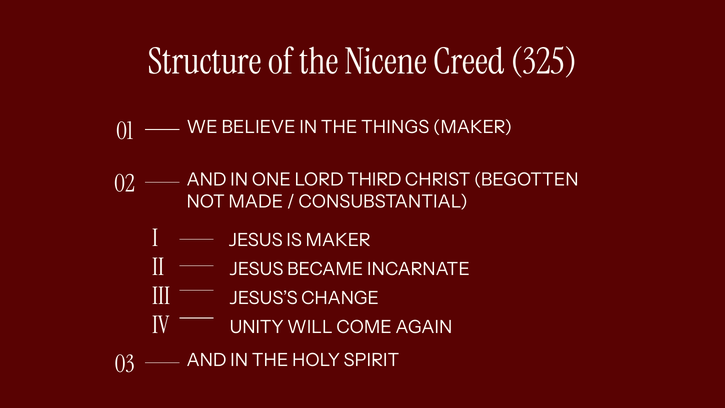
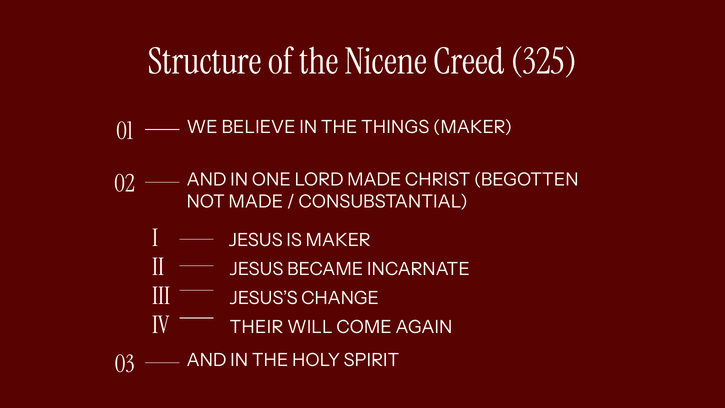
LORD THIRD: THIRD -> MADE (374, 180)
UNITY: UNITY -> THEIR (256, 327)
